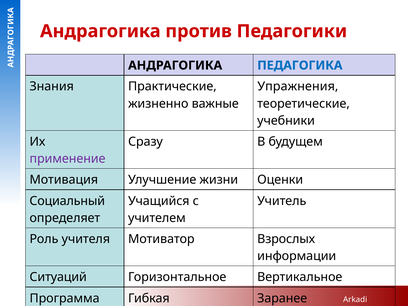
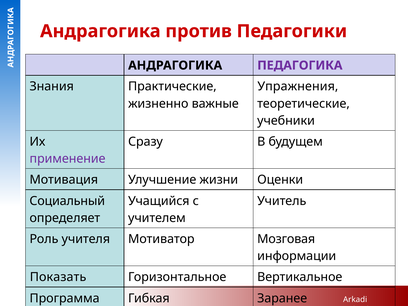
ПЕДАГОГИКА colour: blue -> purple (300, 65)
Взрослых: Взрослых -> Мозговая (286, 239)
Ситуаций: Ситуаций -> Показать (58, 277)
